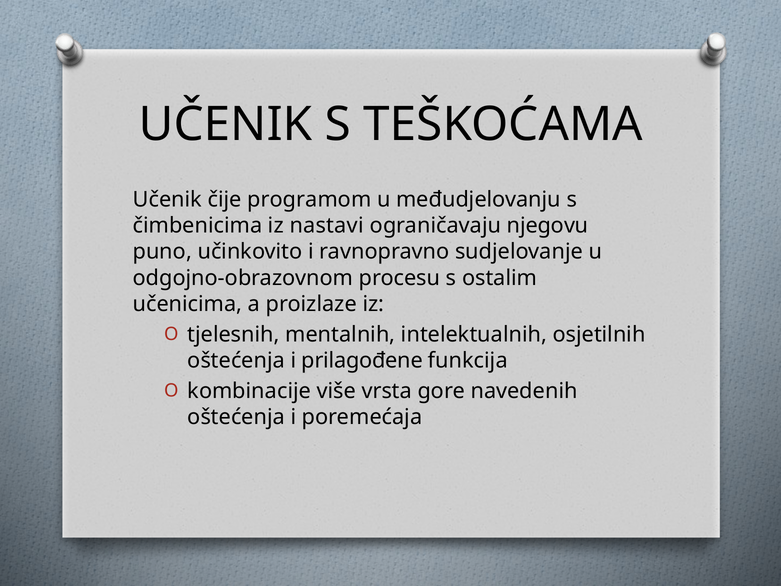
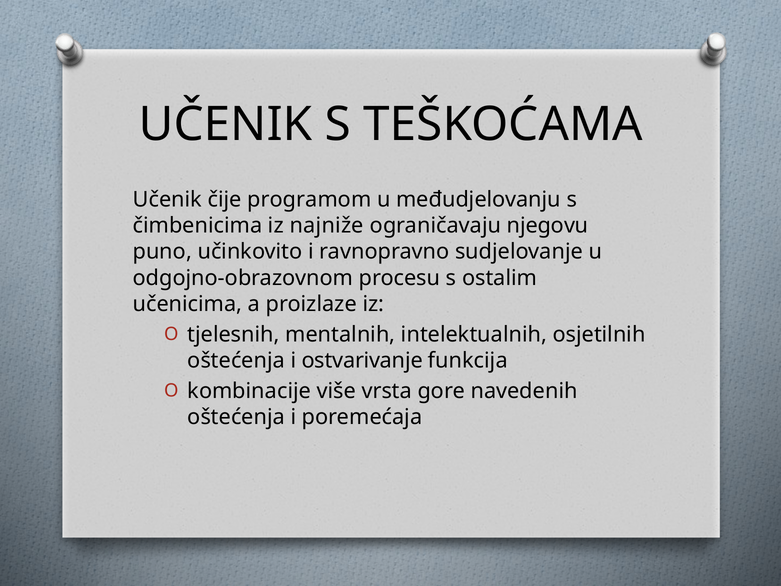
nastavi: nastavi -> najniže (327, 226)
prilagođene: prilagođene -> ostvarivanje (362, 360)
